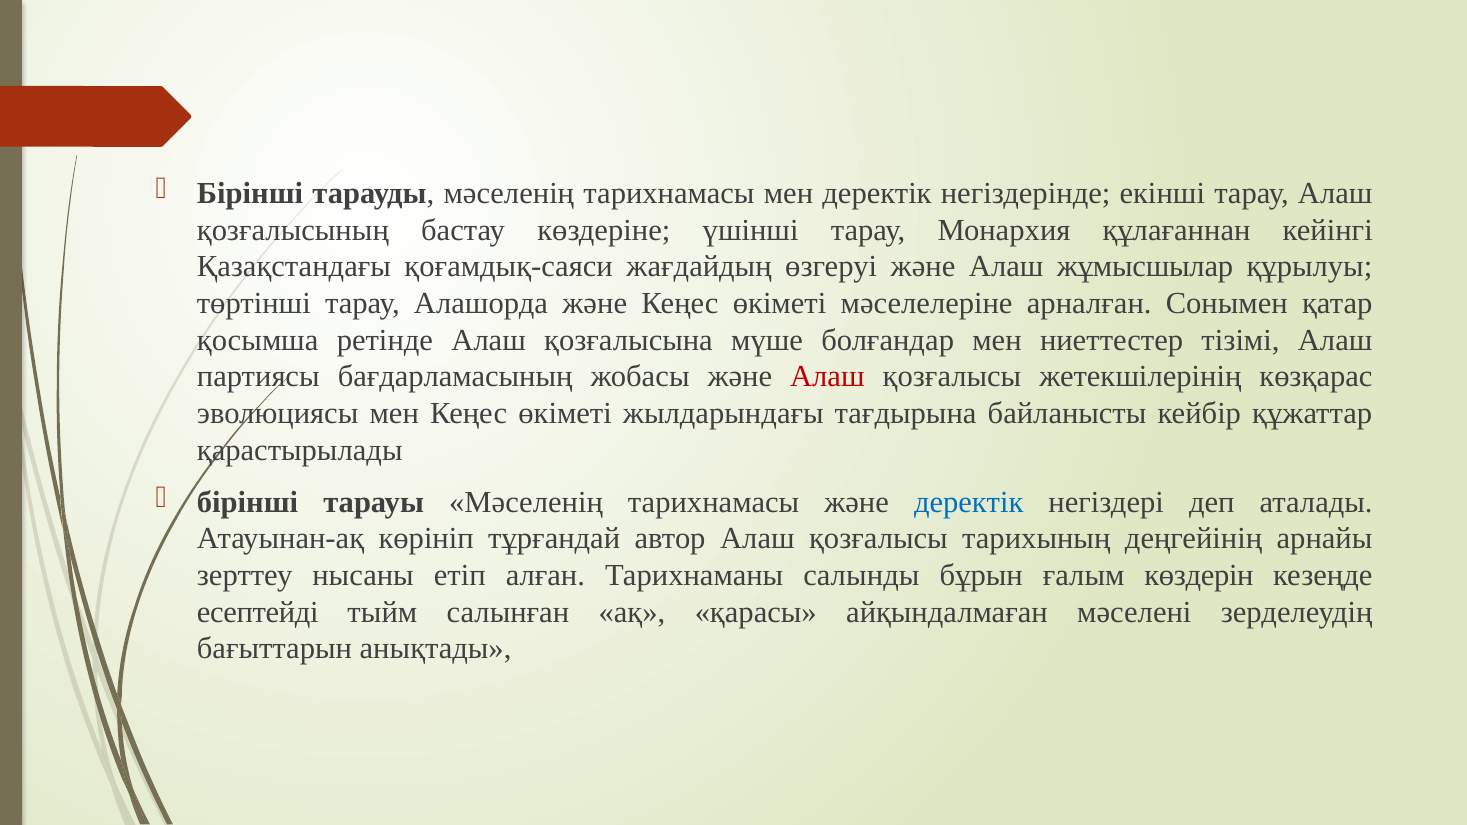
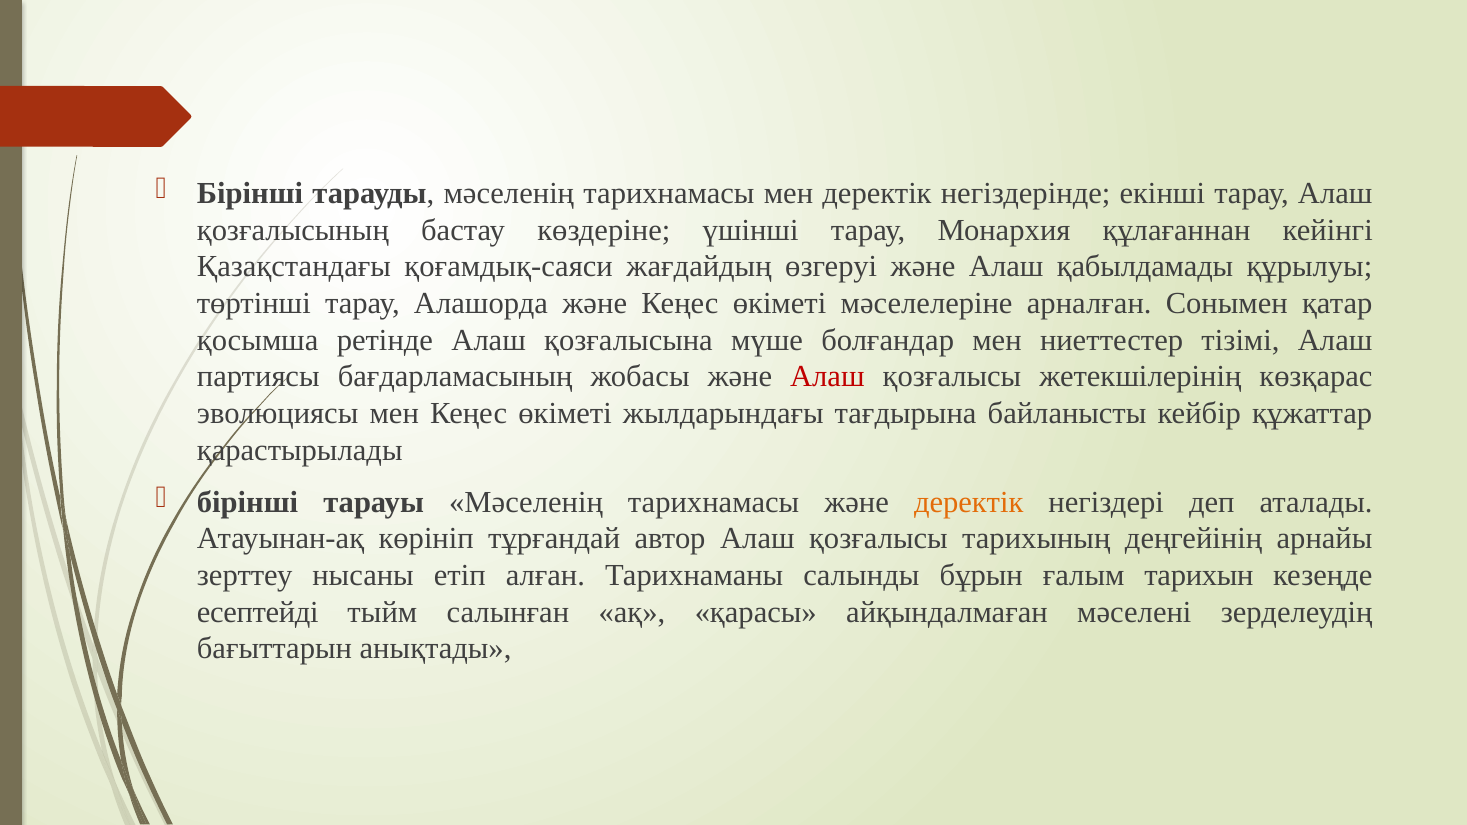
жұмысшылар: жұмысшылар -> қабылдамады (1145, 267)
деректік colour: blue -> orange (969, 502)
көздерін: көздерін -> тарихын (1199, 575)
